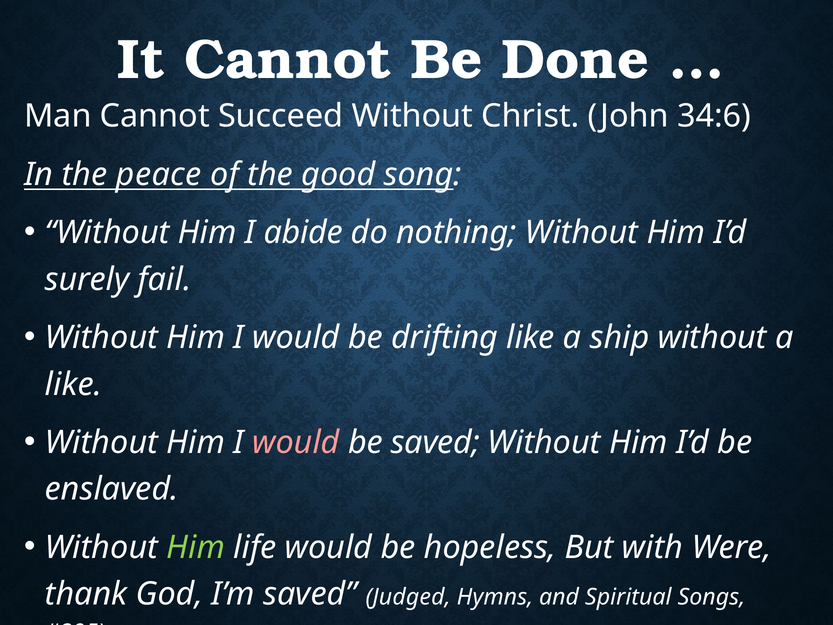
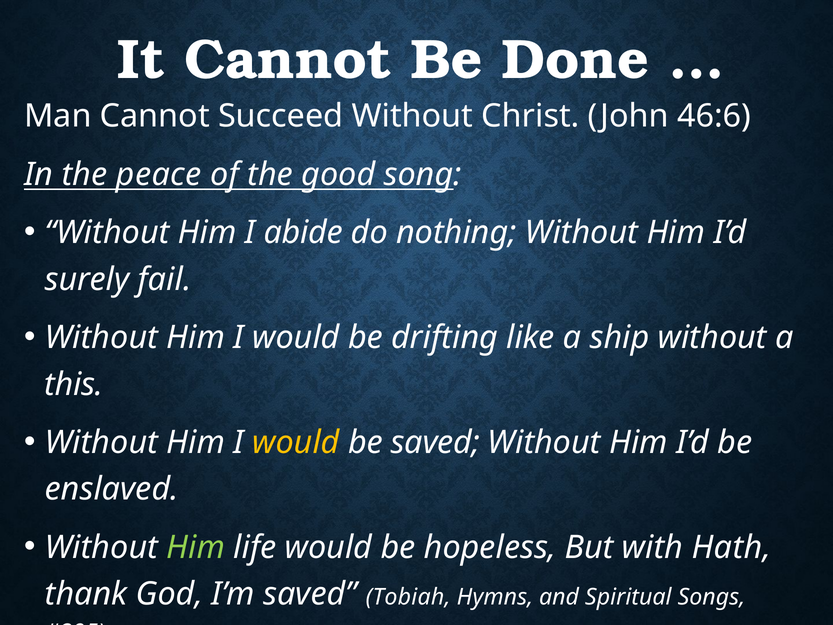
34:6: 34:6 -> 46:6 (714, 116)
like: like -> this (74, 384)
would colour: pink -> yellow (296, 442)
Were: Were -> Hath (731, 547)
Judged: Judged -> Tobiah (408, 597)
